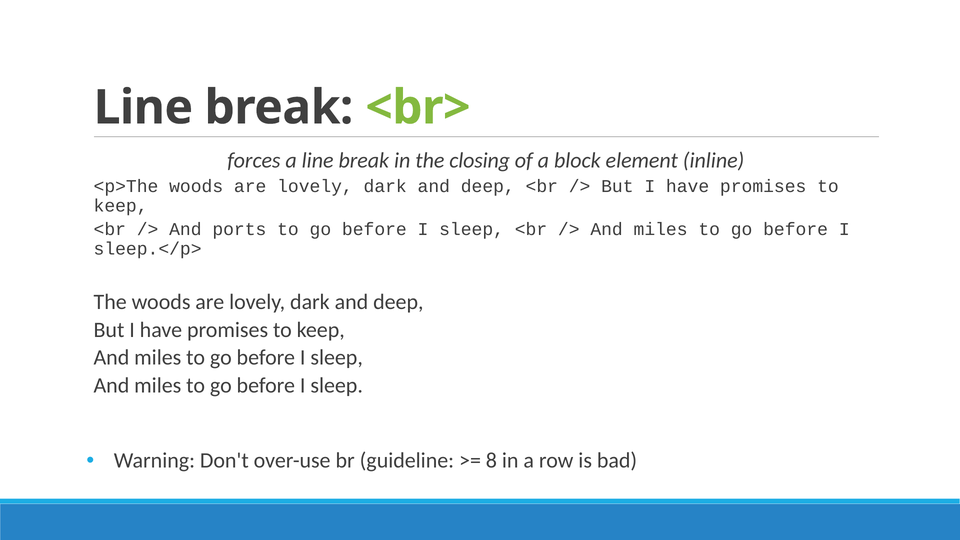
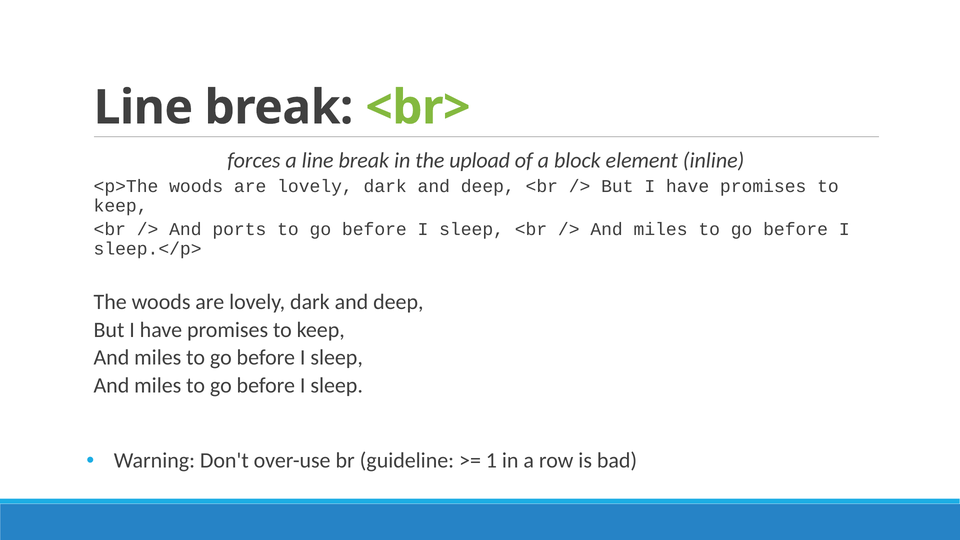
closing: closing -> upload (480, 161)
8: 8 -> 1 (491, 461)
